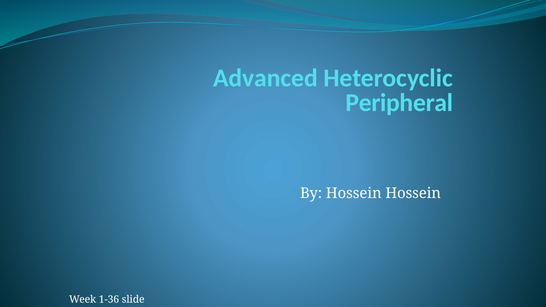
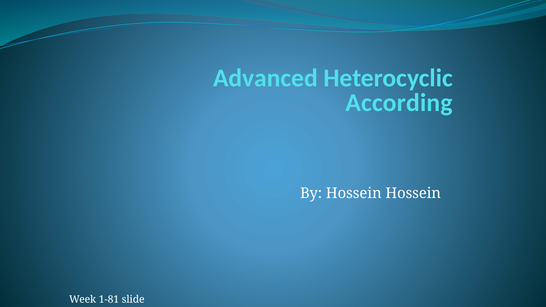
Peripheral: Peripheral -> According (399, 103)
1-36: 1-36 -> 1-81 (109, 299)
